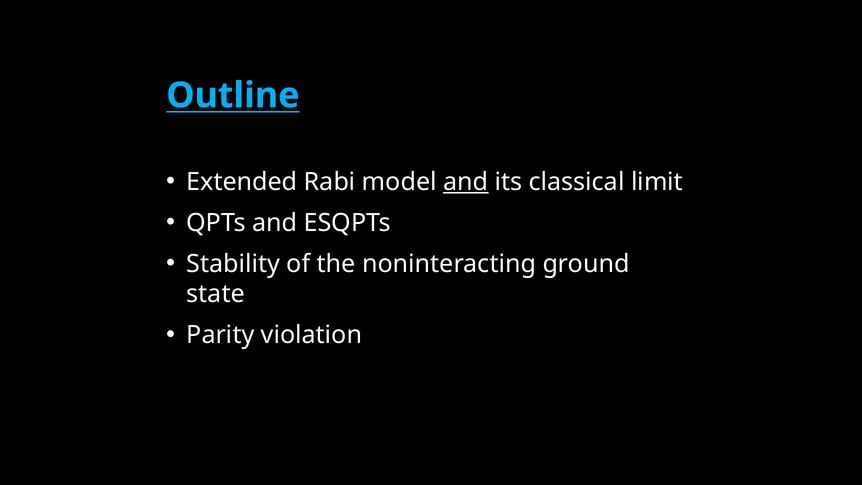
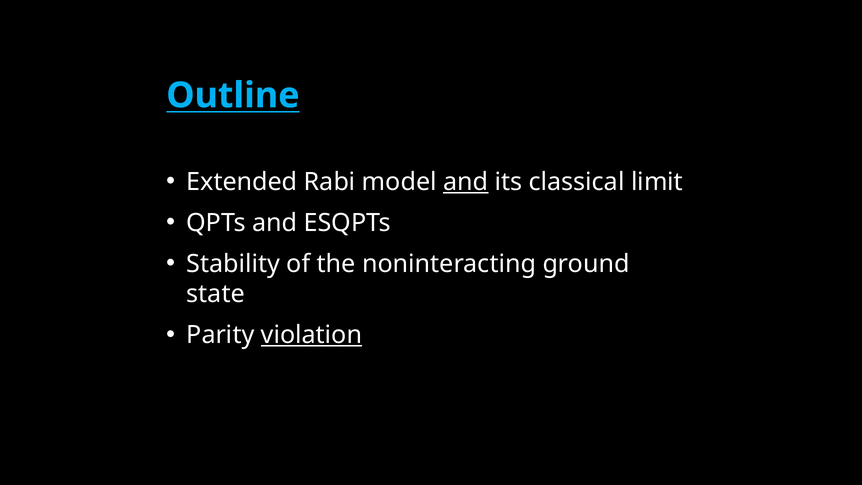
violation underline: none -> present (311, 335)
